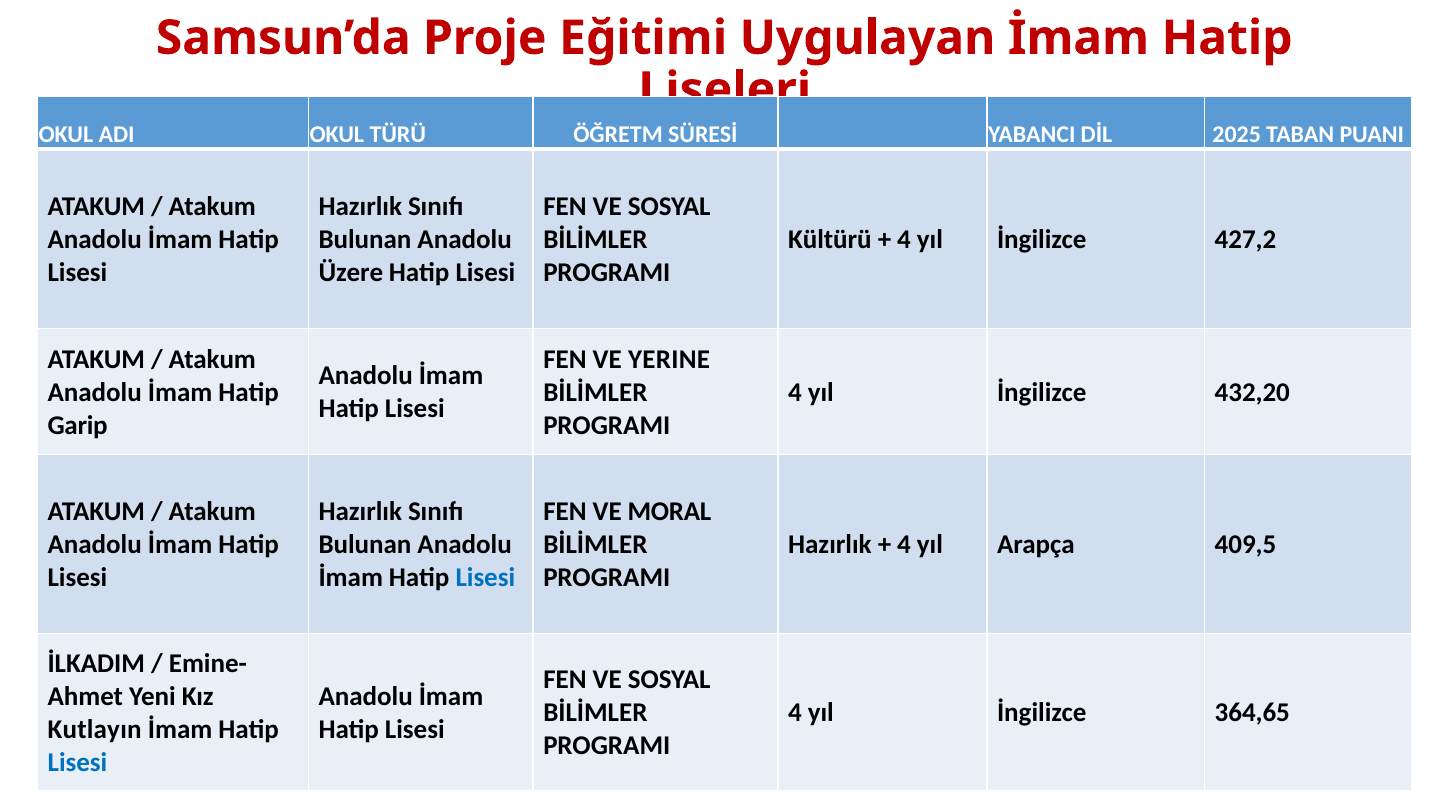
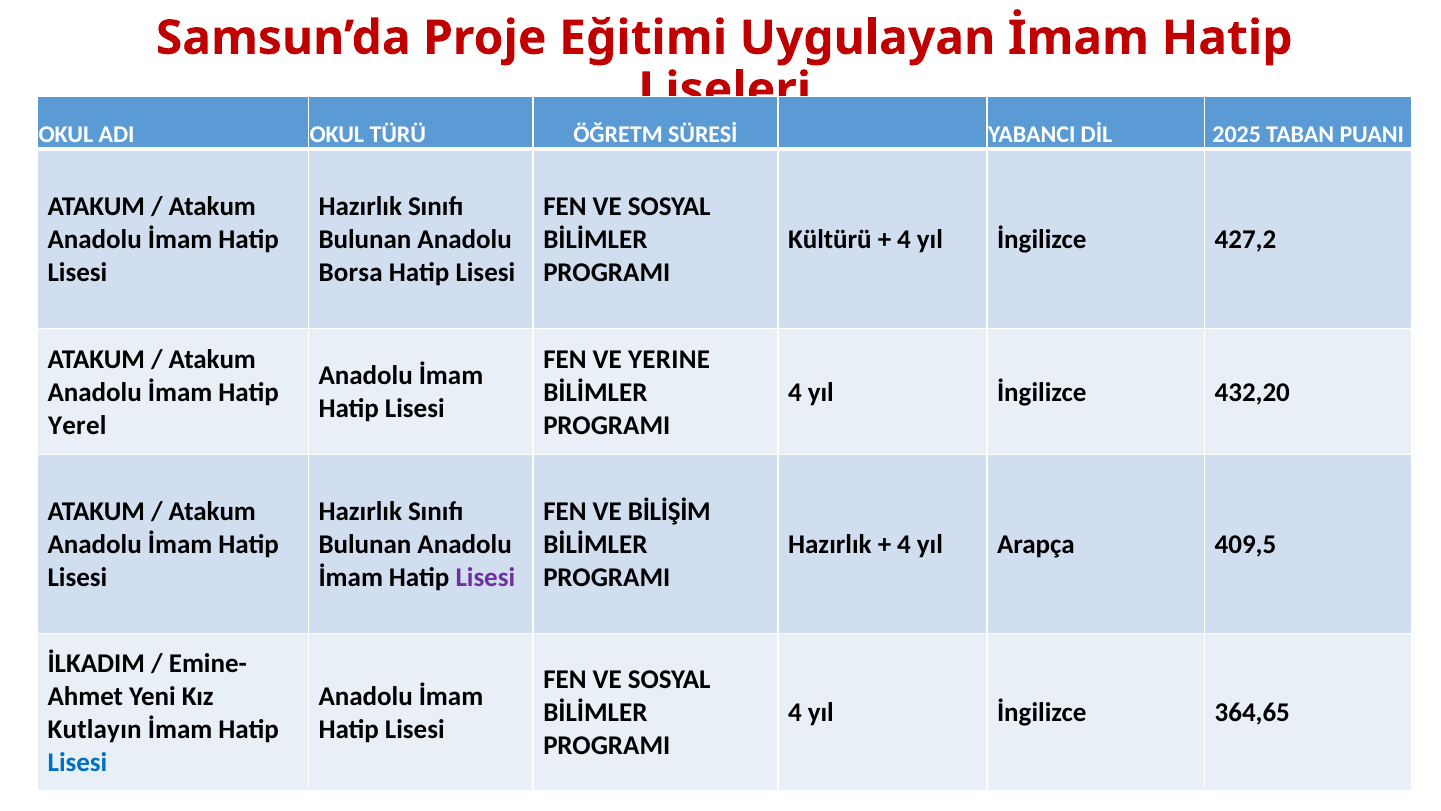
Üzere: Üzere -> Borsa (351, 273)
Garip: Garip -> Yerel (77, 425)
MORAL: MORAL -> BİLİŞİM (669, 512)
Lisesi colour: blue -> purple (485, 577)
